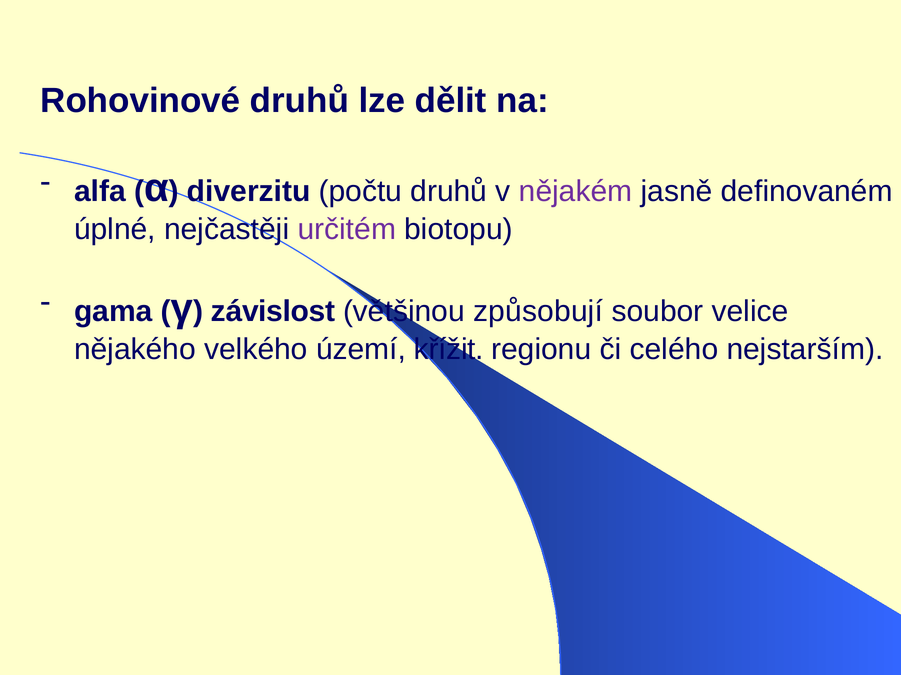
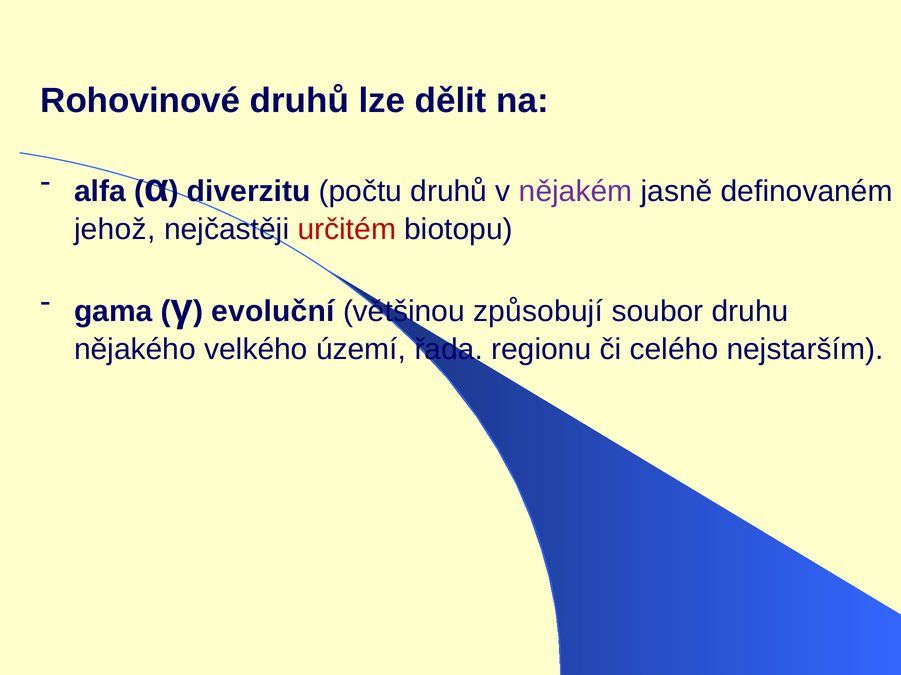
úplné: úplné -> jehož (115, 229)
určitém colour: purple -> red (347, 229)
závislost: závislost -> evoluční (273, 312)
velice: velice -> druhu (750, 312)
křížit: křížit -> řada (449, 350)
